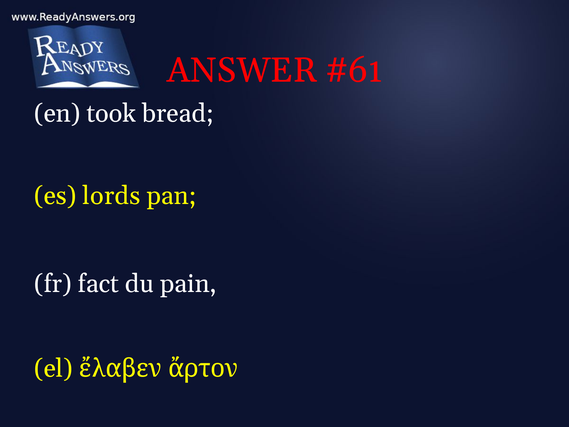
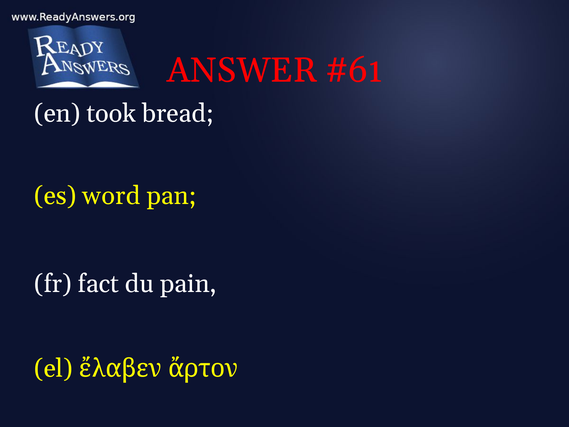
lords: lords -> word (111, 196)
